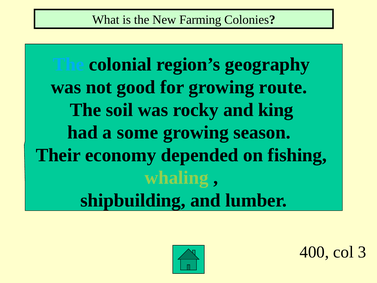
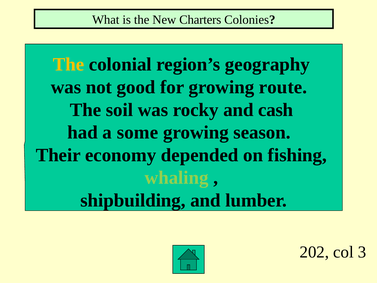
Farming: Farming -> Charters (200, 20)
The colour: light blue -> yellow (69, 64)
king: king -> cash (276, 110)
400: 400 -> 202 (314, 252)
